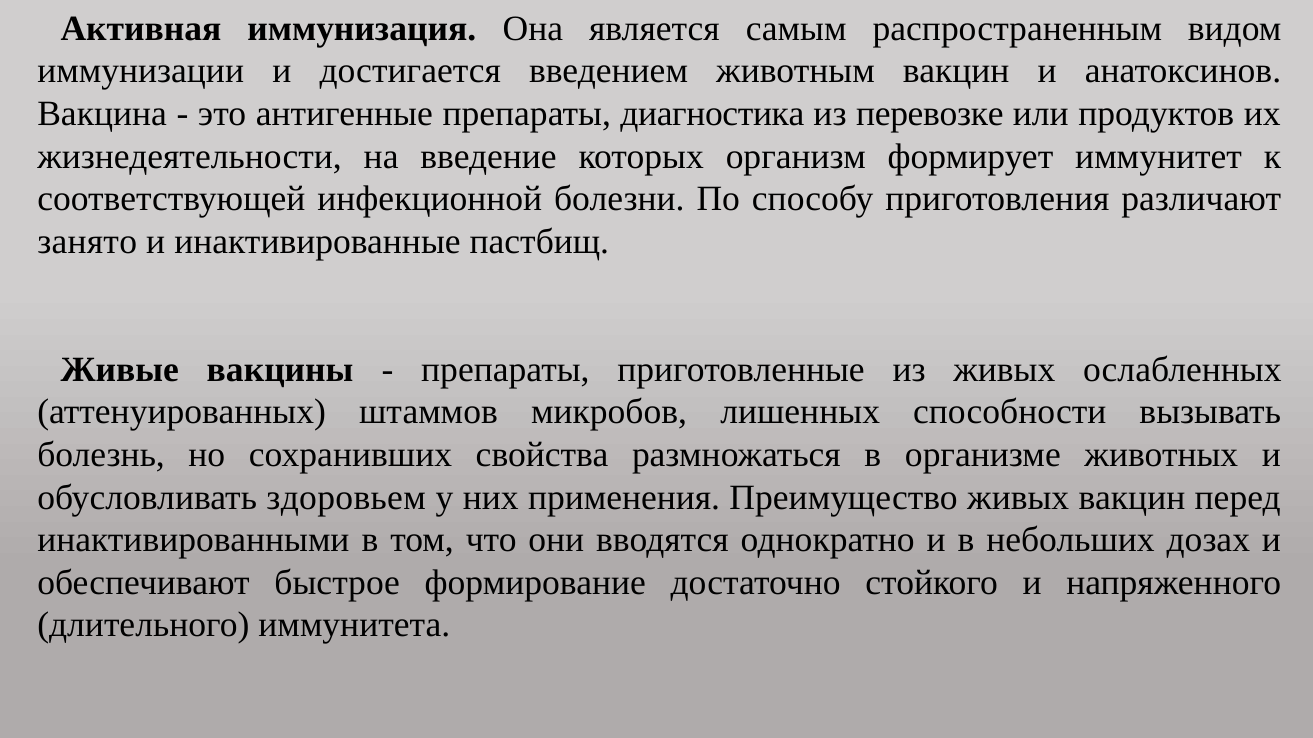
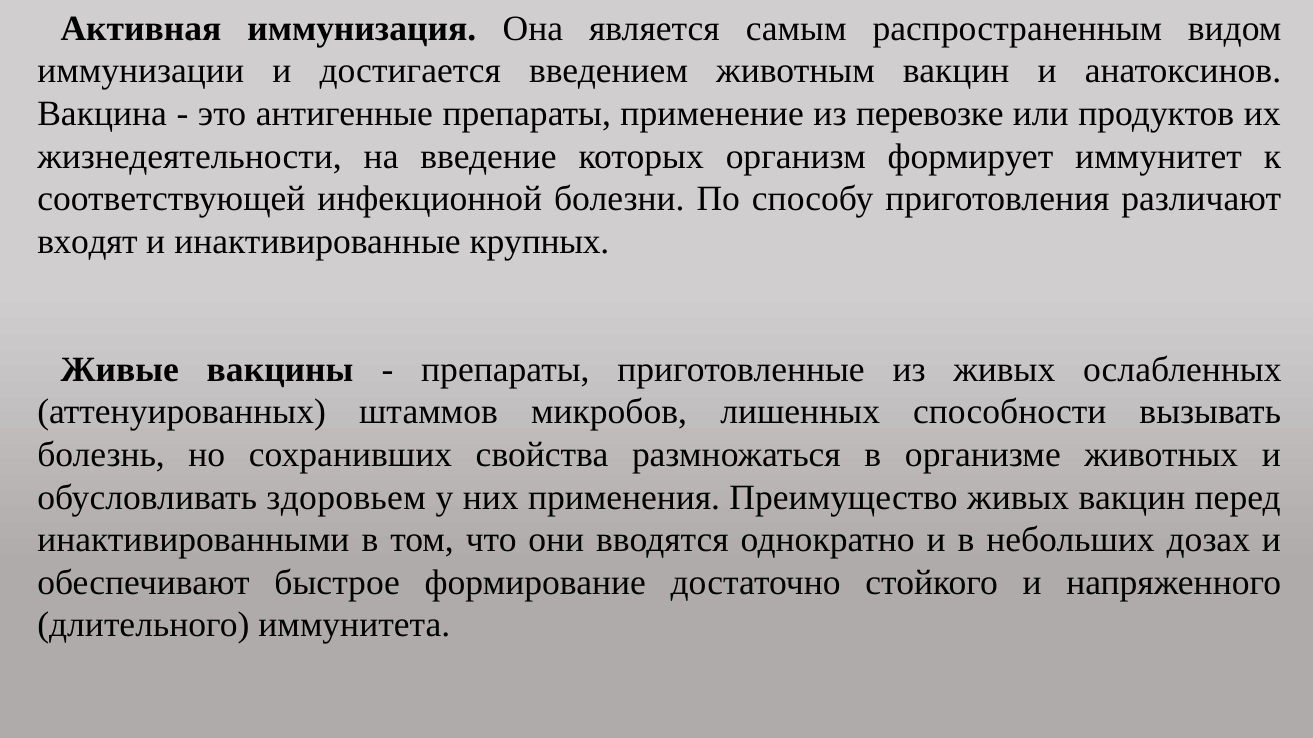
диагностика: диагностика -> применение (712, 114)
занято: занято -> входят (87, 242)
пастбищ: пастбищ -> крупных (540, 242)
